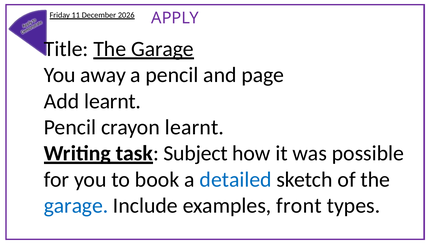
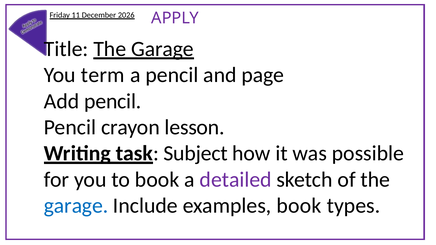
away: away -> term (103, 75)
Add learnt: learnt -> pencil (113, 101)
crayon learnt: learnt -> lesson (195, 127)
detailed colour: blue -> purple (236, 180)
examples front: front -> book (299, 206)
